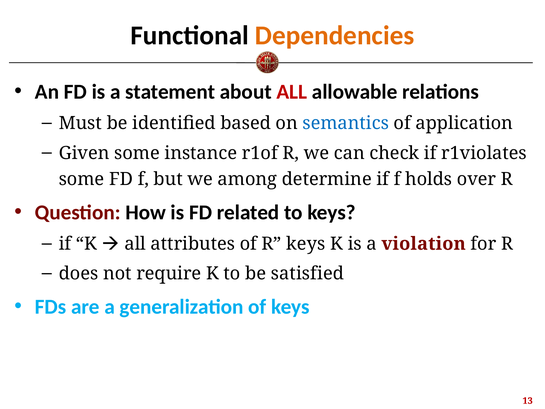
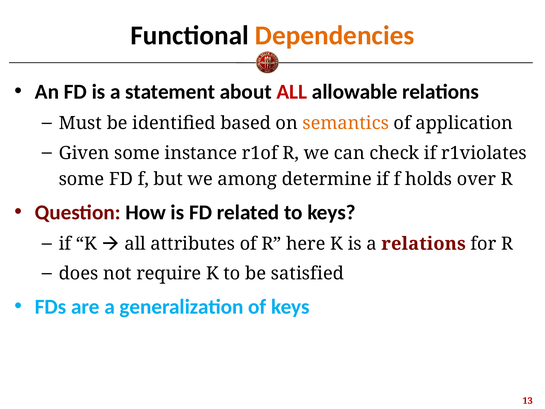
semantics colour: blue -> orange (346, 123)
R keys: keys -> here (306, 244)
a violation: violation -> relations (424, 244)
